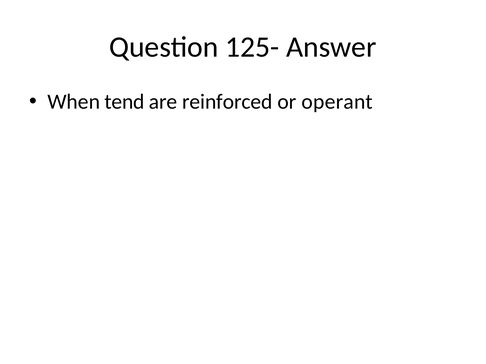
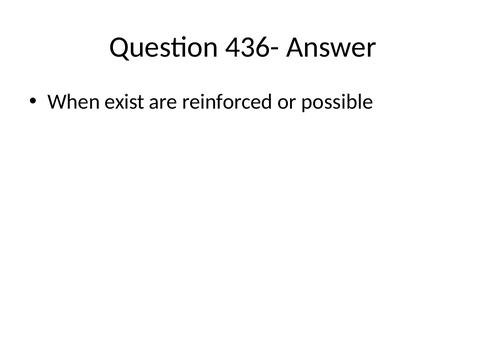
125-: 125- -> 436- (252, 47)
tend: tend -> exist (125, 102)
operant: operant -> possible (337, 102)
